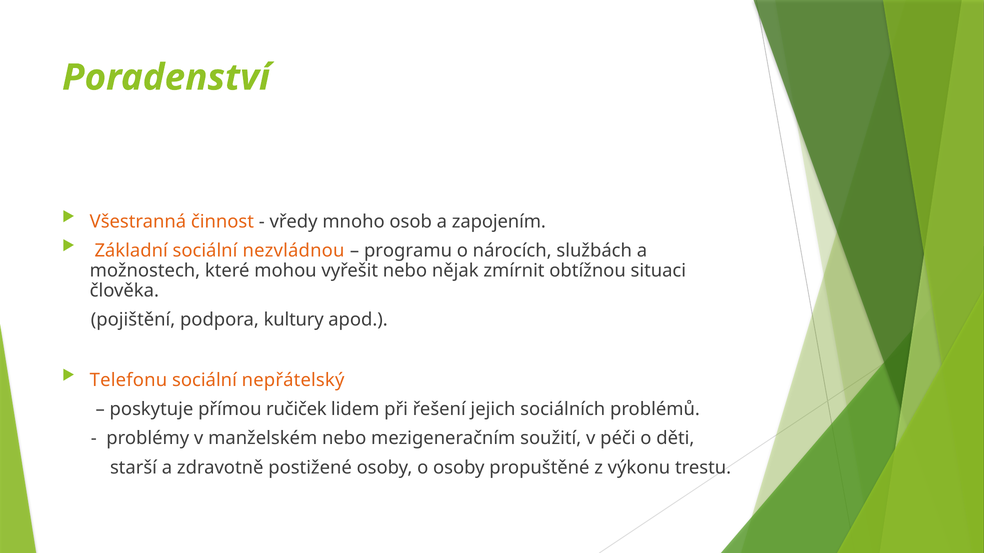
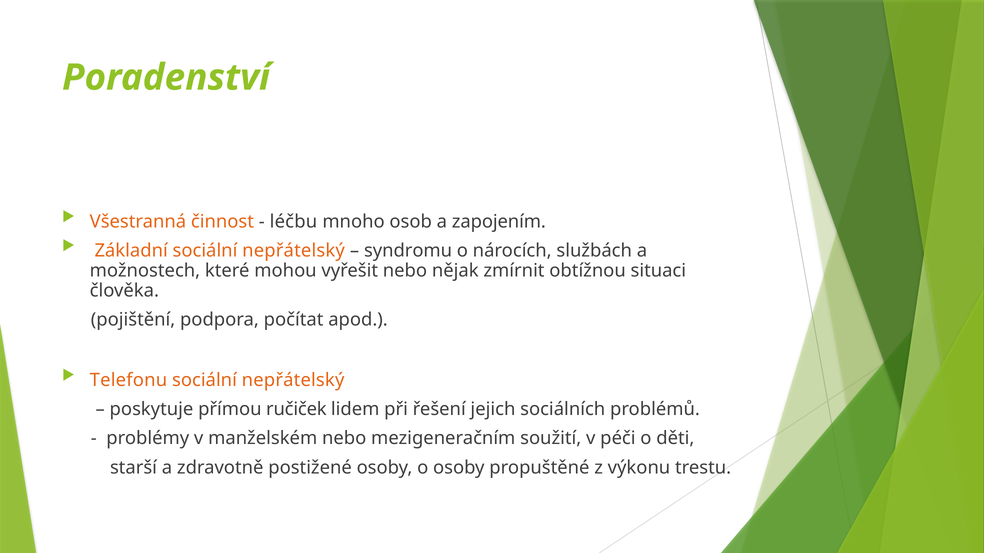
vředy: vředy -> léčbu (293, 222)
Základní sociální nezvládnou: nezvládnou -> nepřátelský (294, 251)
programu: programu -> syndromu (408, 251)
kultury: kultury -> počítat (294, 320)
